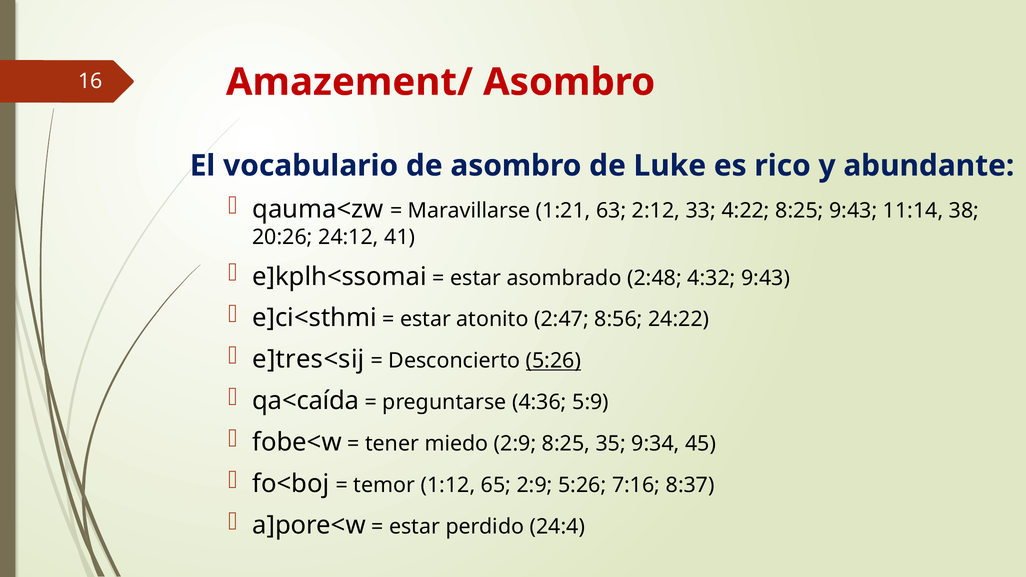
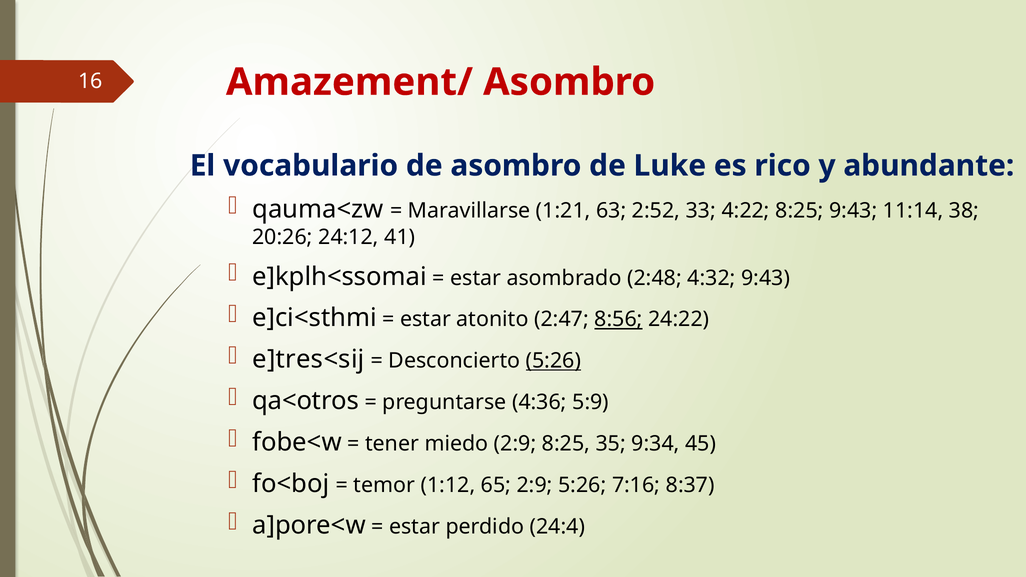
2:12: 2:12 -> 2:52 (656, 211)
8:56 underline: none -> present (618, 319)
qa<caída: qa<caída -> qa<otros (306, 401)
